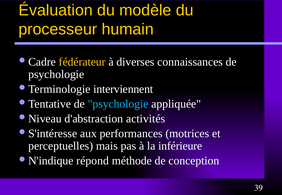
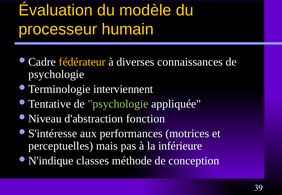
psychologie colour: light blue -> light green (118, 104)
activités: activités -> fonction (146, 119)
répond: répond -> classes (93, 161)
